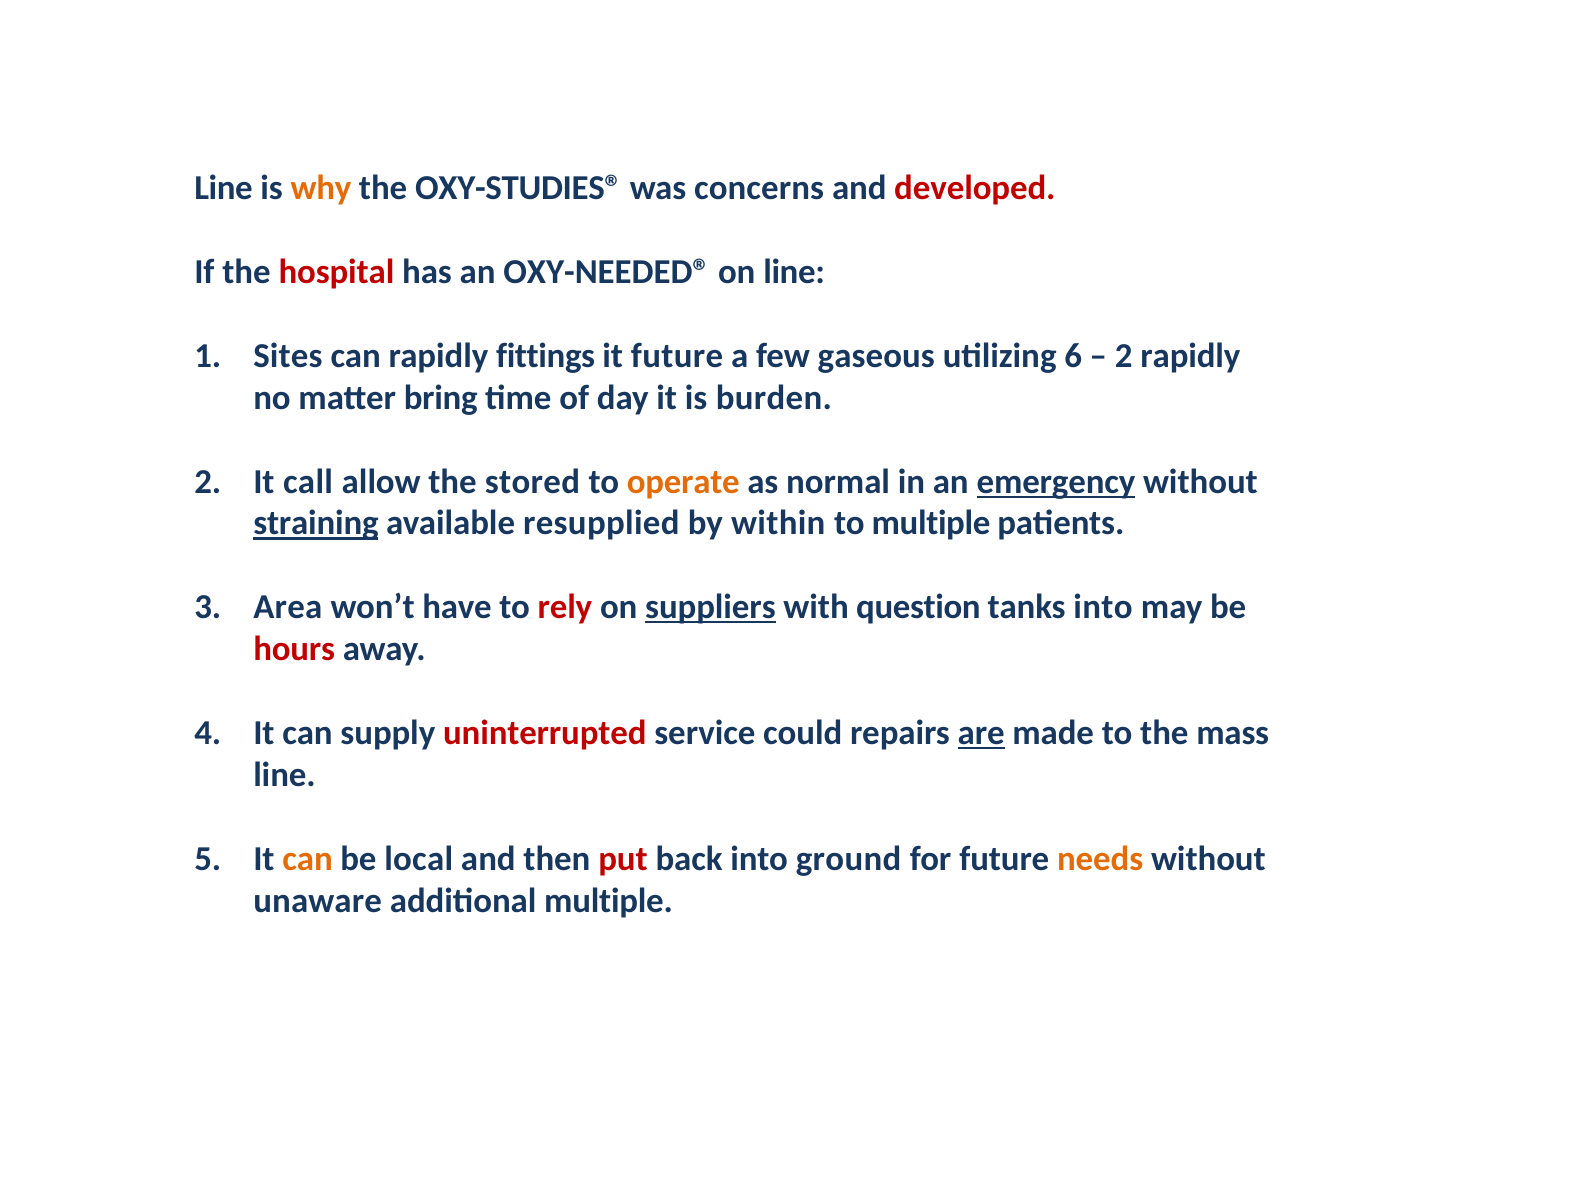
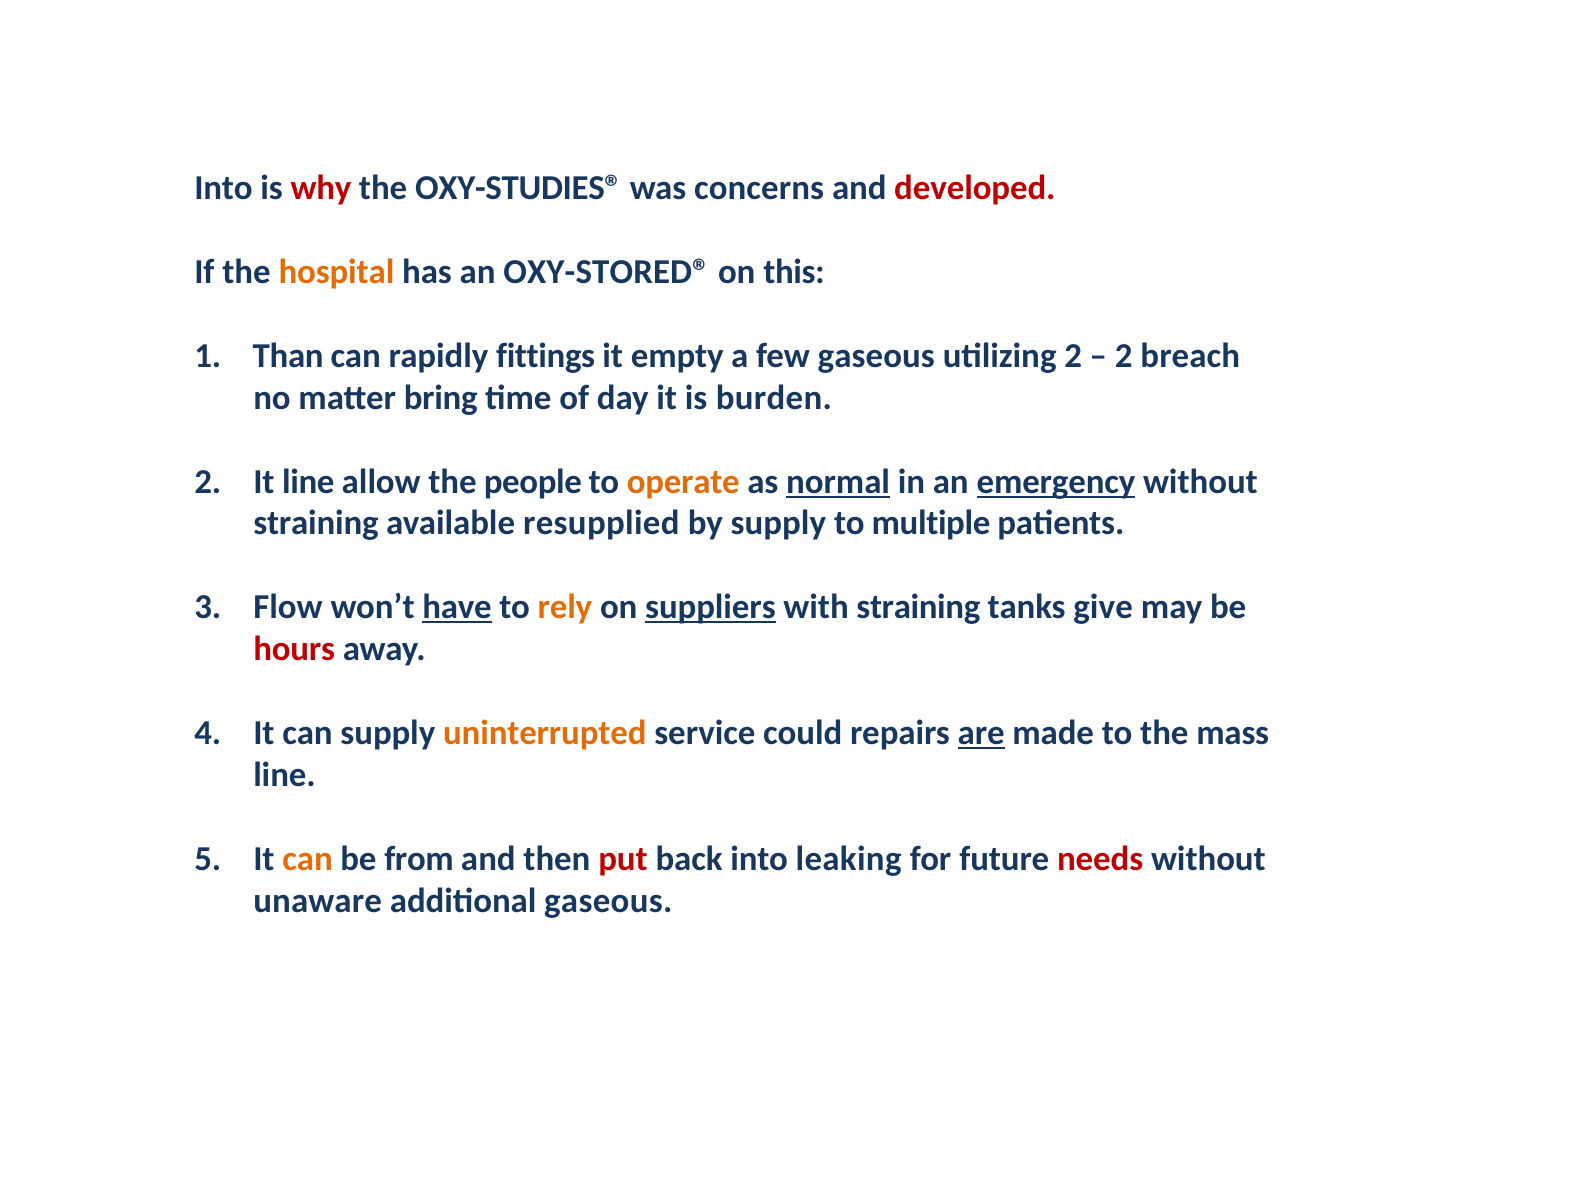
Line: Line -> Into (223, 188)
why colour: orange -> red (321, 188)
hospital colour: red -> orange (336, 272)
OXY-NEEDED®: OXY-NEEDED® -> OXY-STORED® (607, 272)
on line: line -> this (794, 272)
Sites: Sites -> Than (288, 356)
it future: future -> empty (677, 356)
utilizing 6: 6 -> 2 (1073, 356)
2 rapidly: rapidly -> breach (1190, 356)
It call: call -> line (308, 482)
stored: stored -> people (533, 482)
normal underline: none -> present (838, 482)
straining underline: present -> none (316, 523)
by within: within -> supply (778, 523)
Area: Area -> Flow (288, 607)
have underline: none -> present (457, 607)
rely colour: red -> orange (565, 607)
with question: question -> straining (918, 607)
tanks into: into -> give (1103, 607)
uninterrupted colour: red -> orange (545, 733)
local: local -> from (419, 859)
ground: ground -> leaking (849, 859)
needs colour: orange -> red (1100, 859)
additional multiple: multiple -> gaseous (608, 901)
